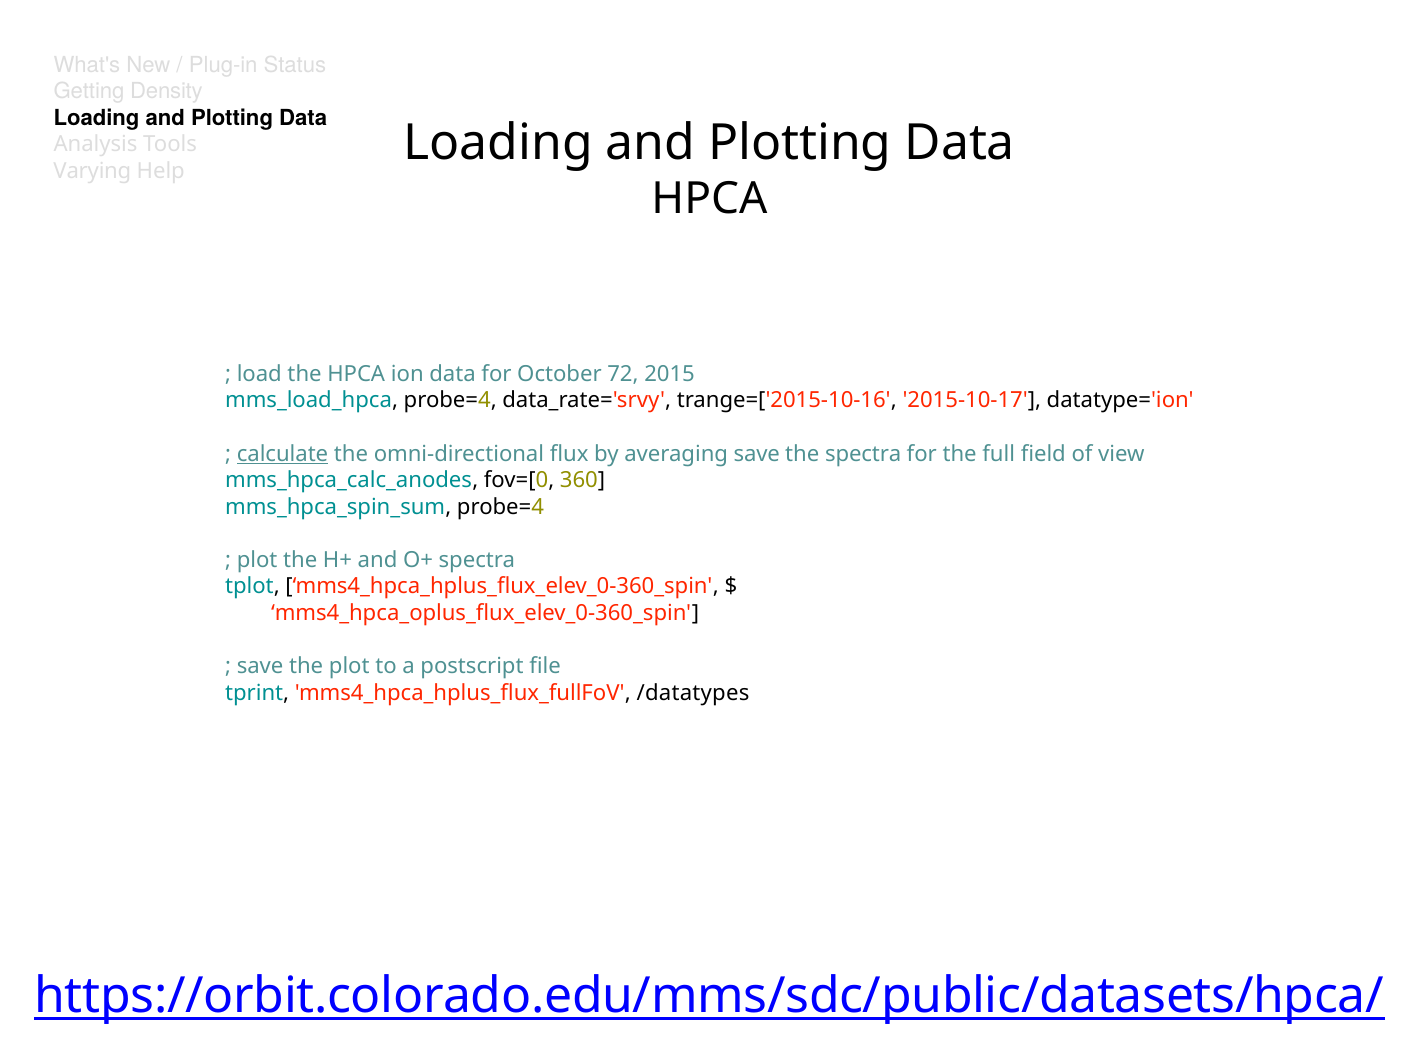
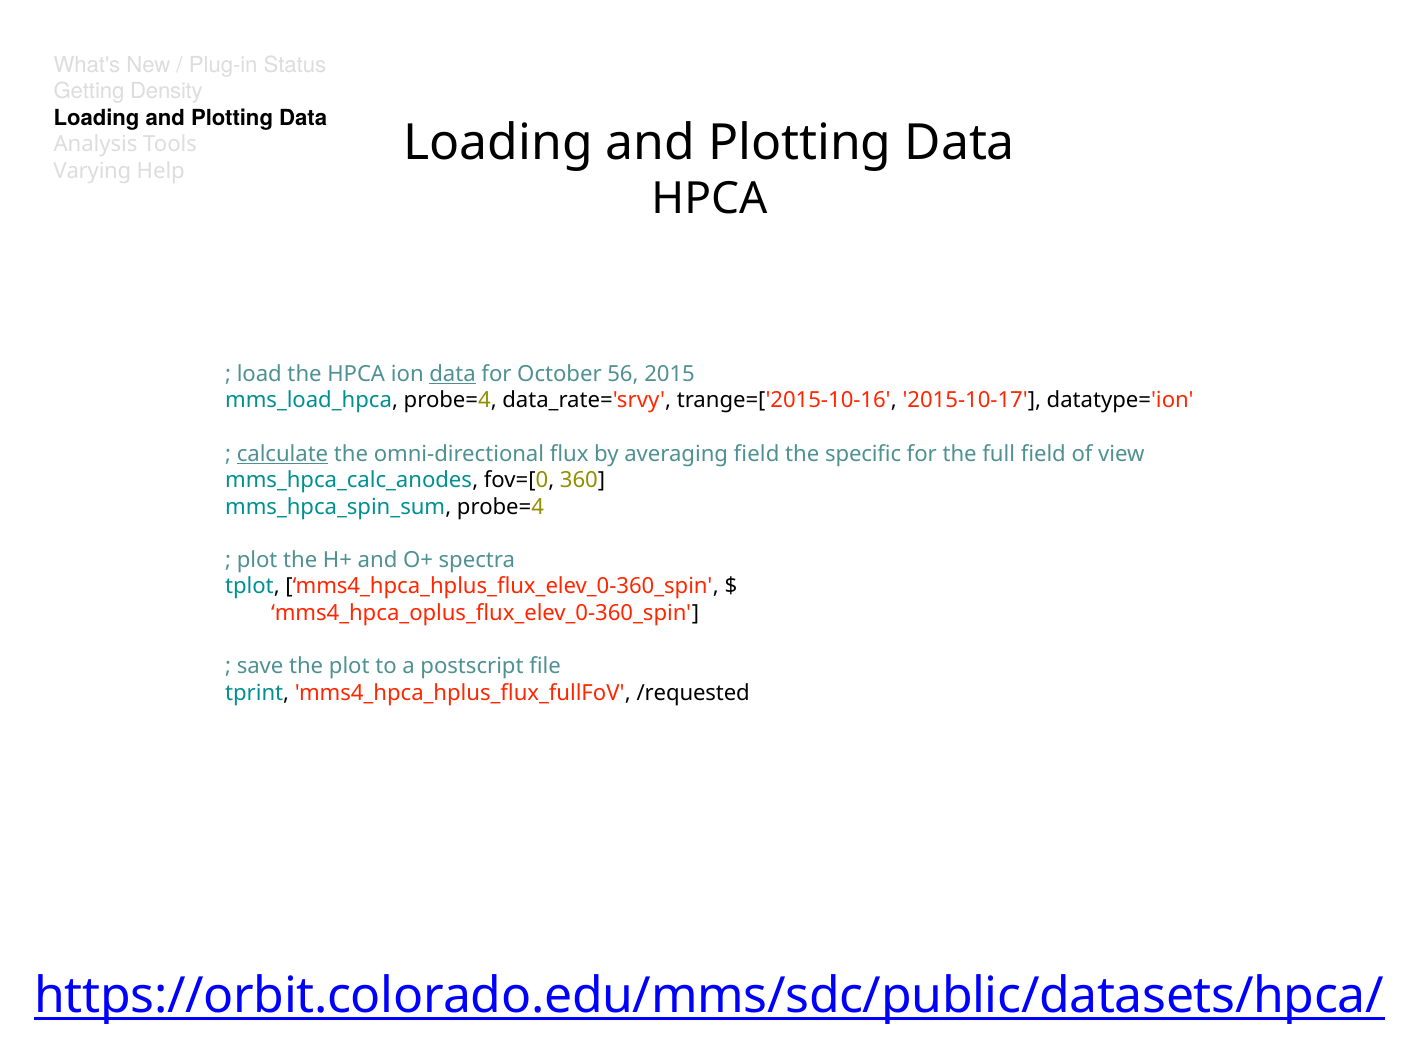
data underline: none -> present (453, 374)
72: 72 -> 56 (623, 374)
averaging save: save -> field (757, 454)
the spectra: spectra -> specific (863, 454)
/datatypes: /datatypes -> /requested (693, 693)
